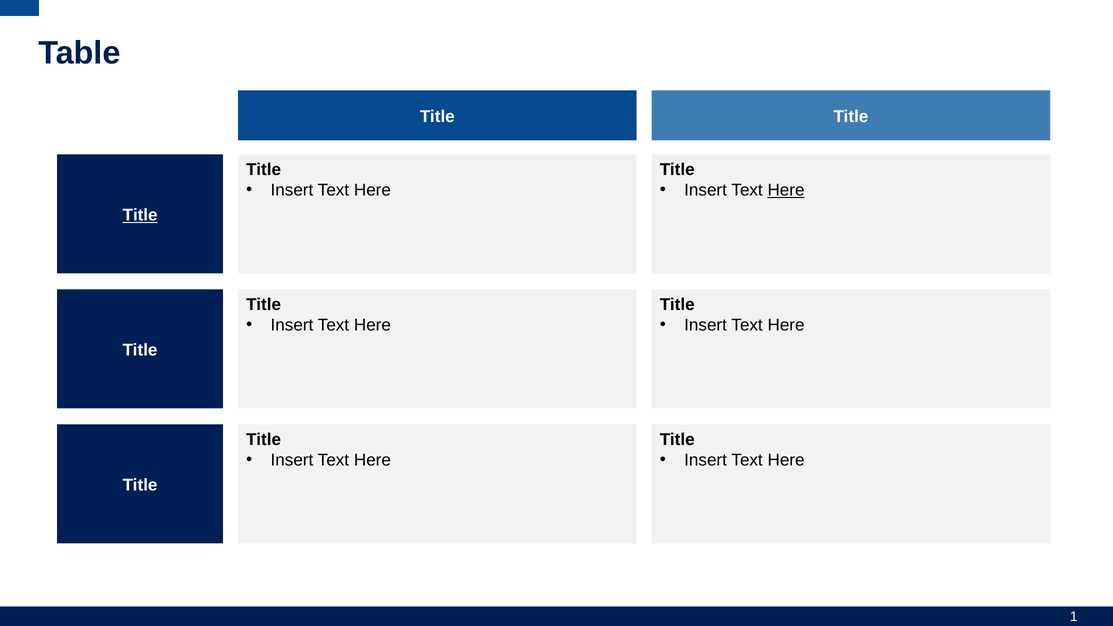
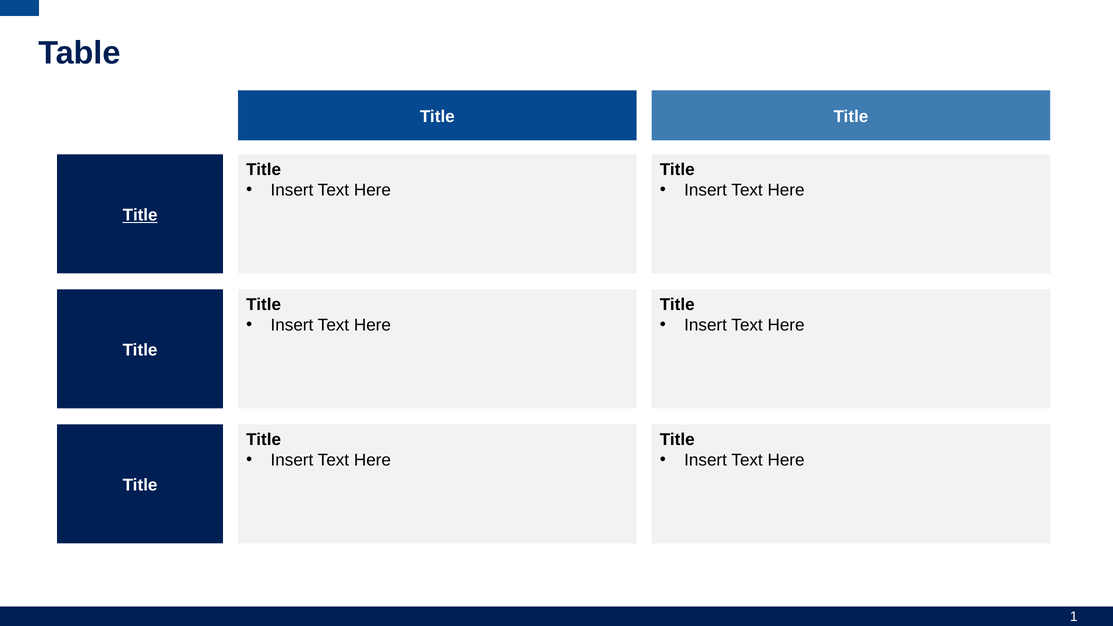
Here underline: present -> none (786, 190)
